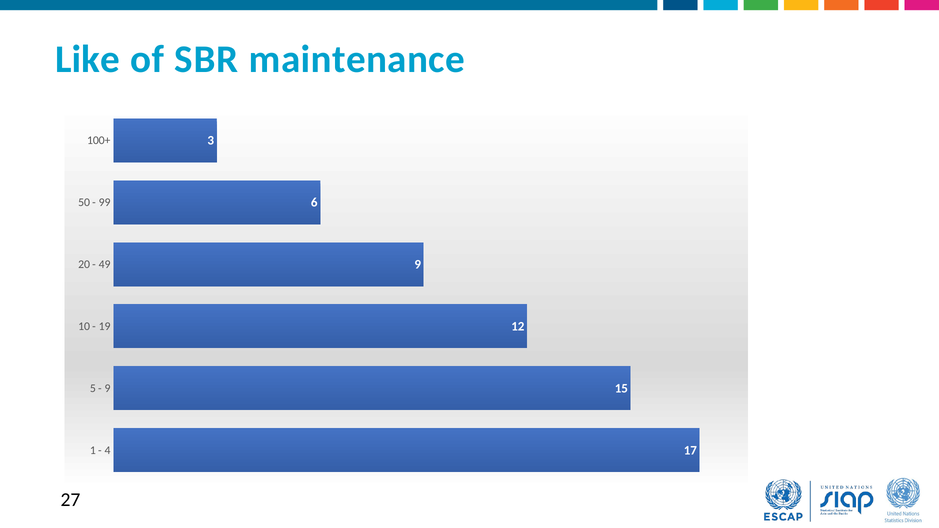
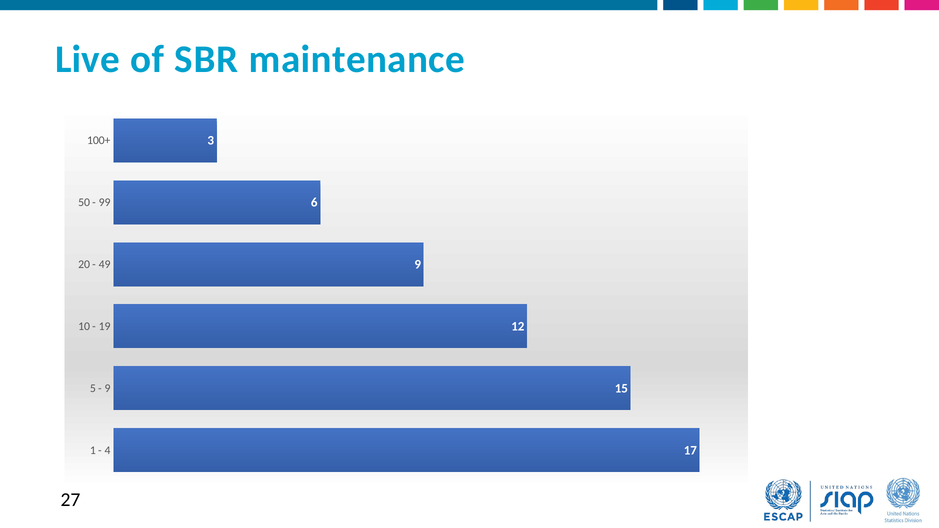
Like: Like -> Live (87, 59)
